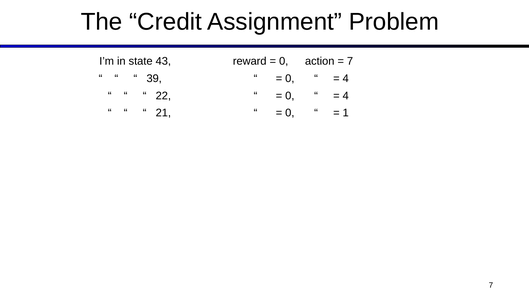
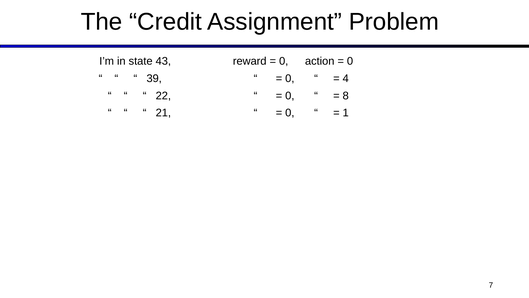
7: 7 -> 0 (350, 61)
4: 4 -> 8 (346, 96)
